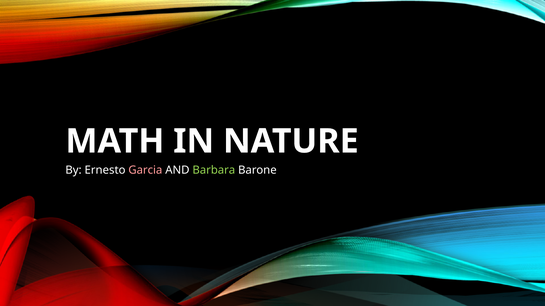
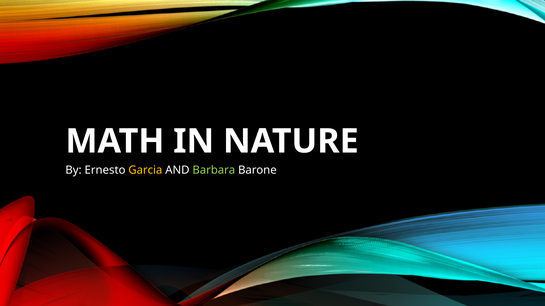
Garcia colour: pink -> yellow (145, 170)
